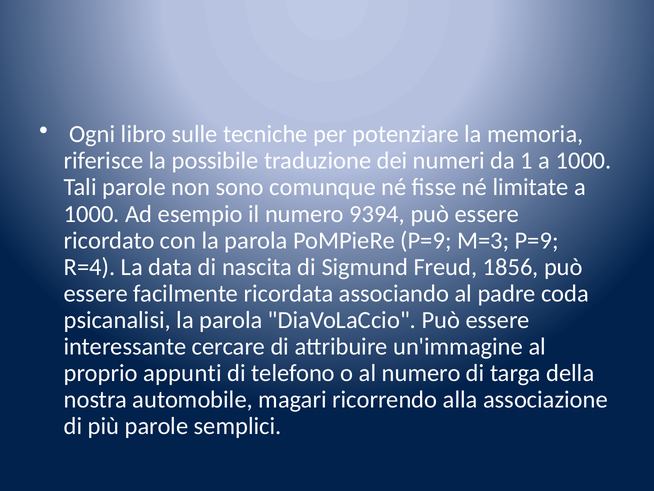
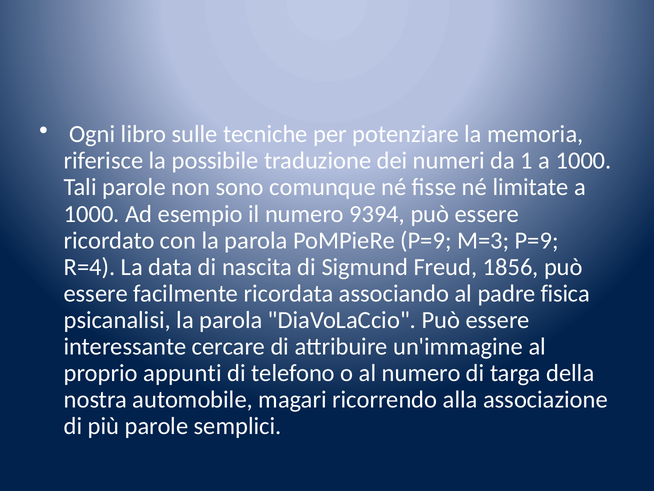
coda: coda -> fisica (565, 293)
